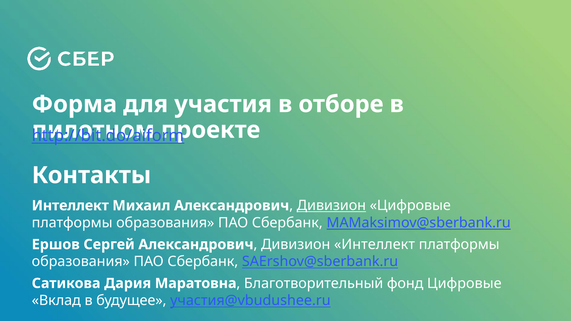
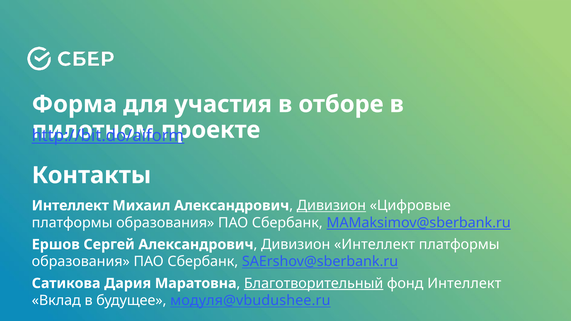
Благотворительный underline: none -> present (314, 283)
фонд Цифровые: Цифровые -> Интеллект (464, 283)
участия@vbudushee.ru: участия@vbudushee.ru -> модуля@vbudushee.ru (250, 301)
